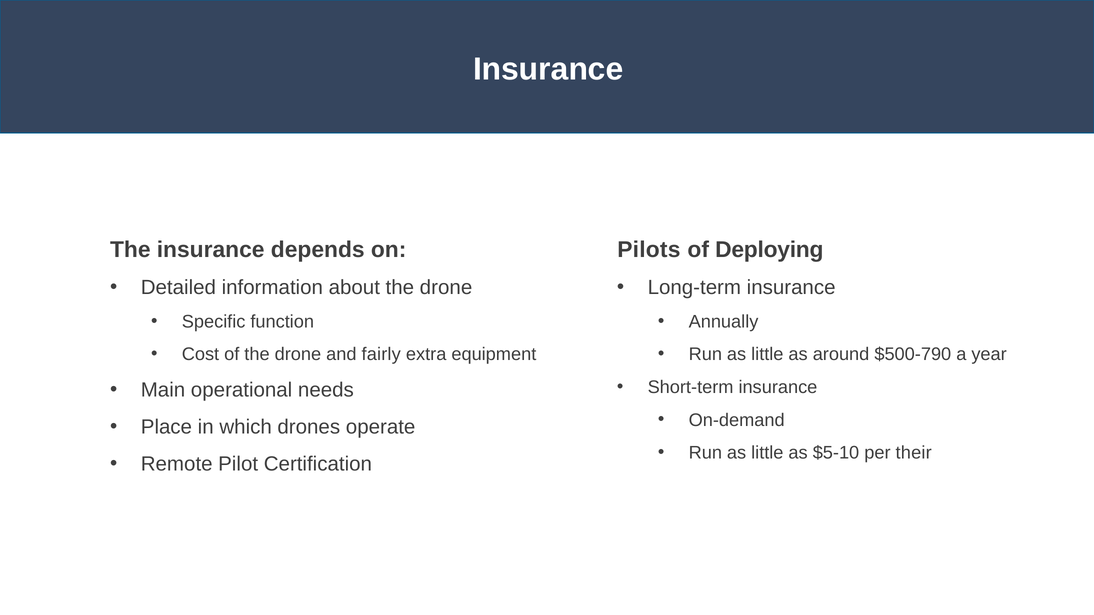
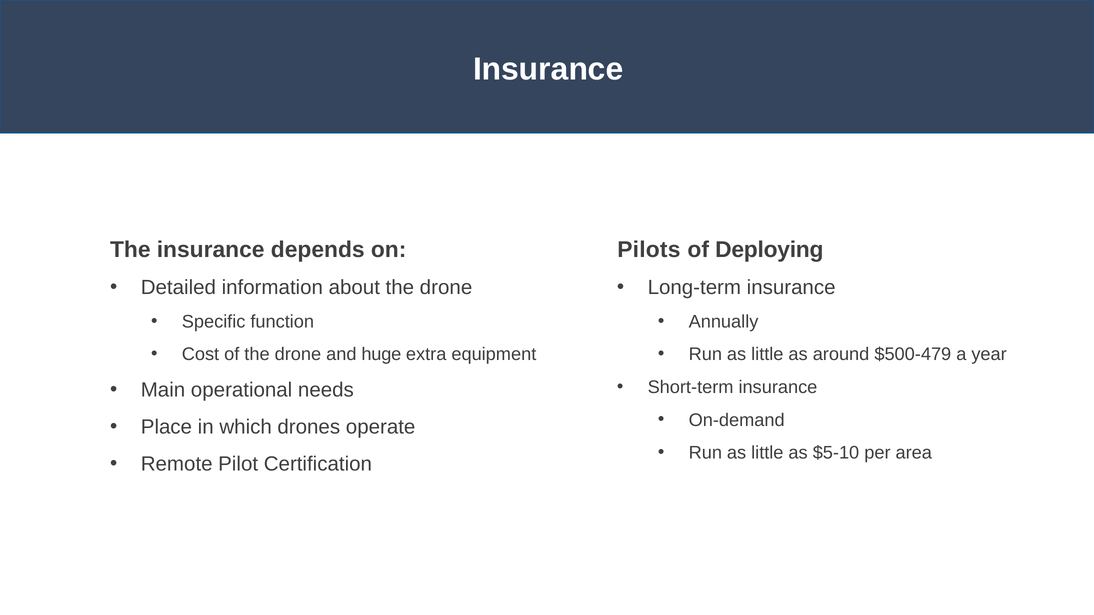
fairly: fairly -> huge (381, 355)
$500-790: $500-790 -> $500-479 (913, 355)
their: their -> area (914, 453)
